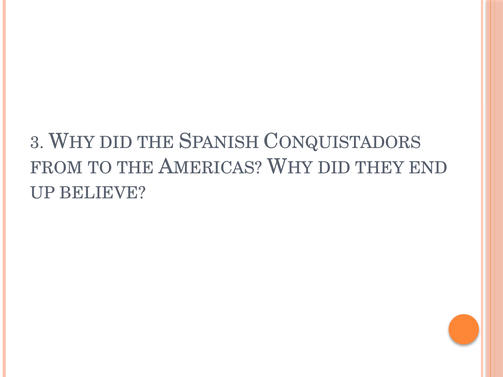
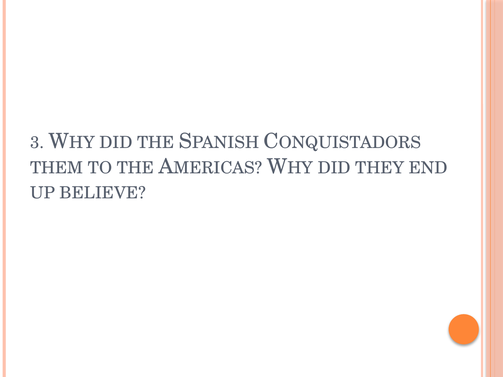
FROM: FROM -> THEM (57, 168)
